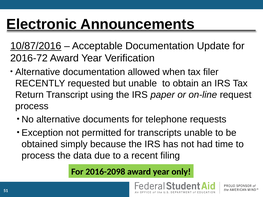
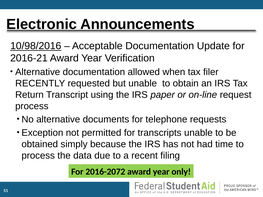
10/87/2016: 10/87/2016 -> 10/98/2016 (36, 46)
2016-72: 2016-72 -> 2016-21 (29, 58)
2016-2098: 2016-2098 -> 2016-2072 (105, 172)
